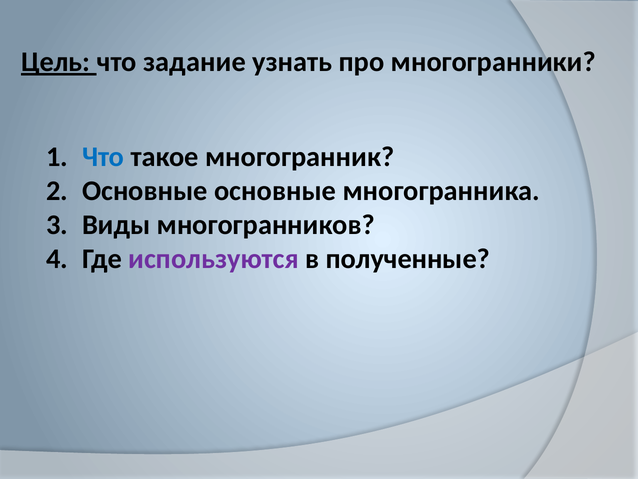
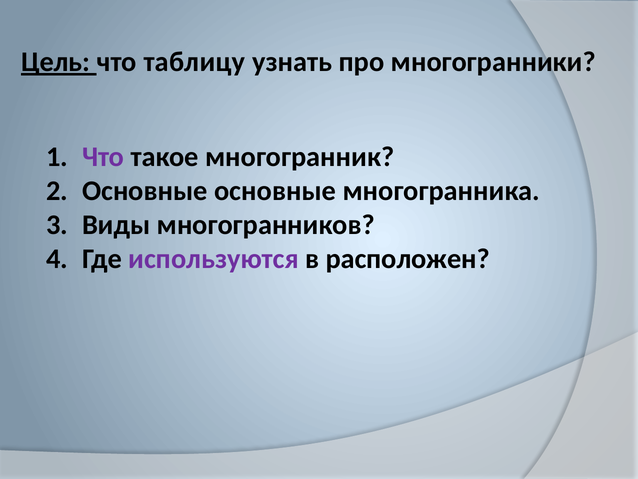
задание: задание -> таблицу (194, 62)
Что colour: blue -> purple (103, 157)
полученные: полученные -> расположен (408, 259)
